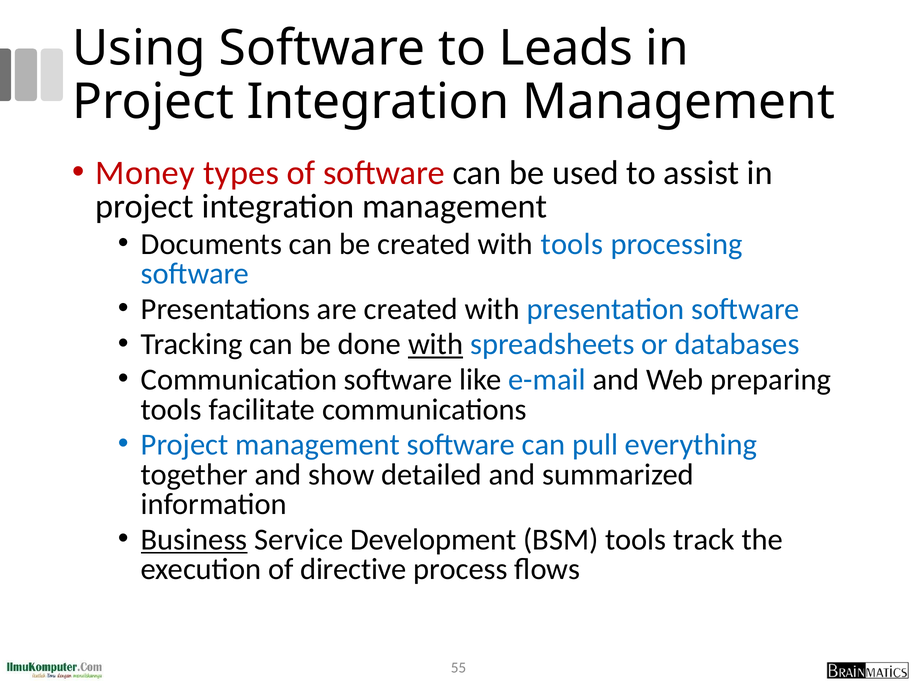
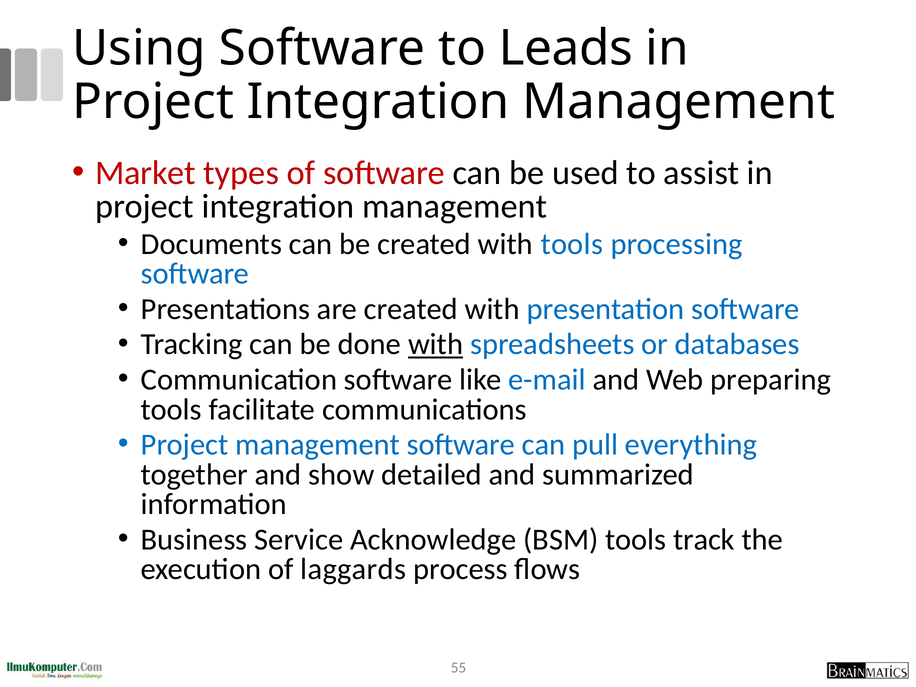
Money: Money -> Market (145, 173)
Business underline: present -> none (194, 540)
Development: Development -> Acknowledge (433, 540)
directive: directive -> laggards (353, 569)
